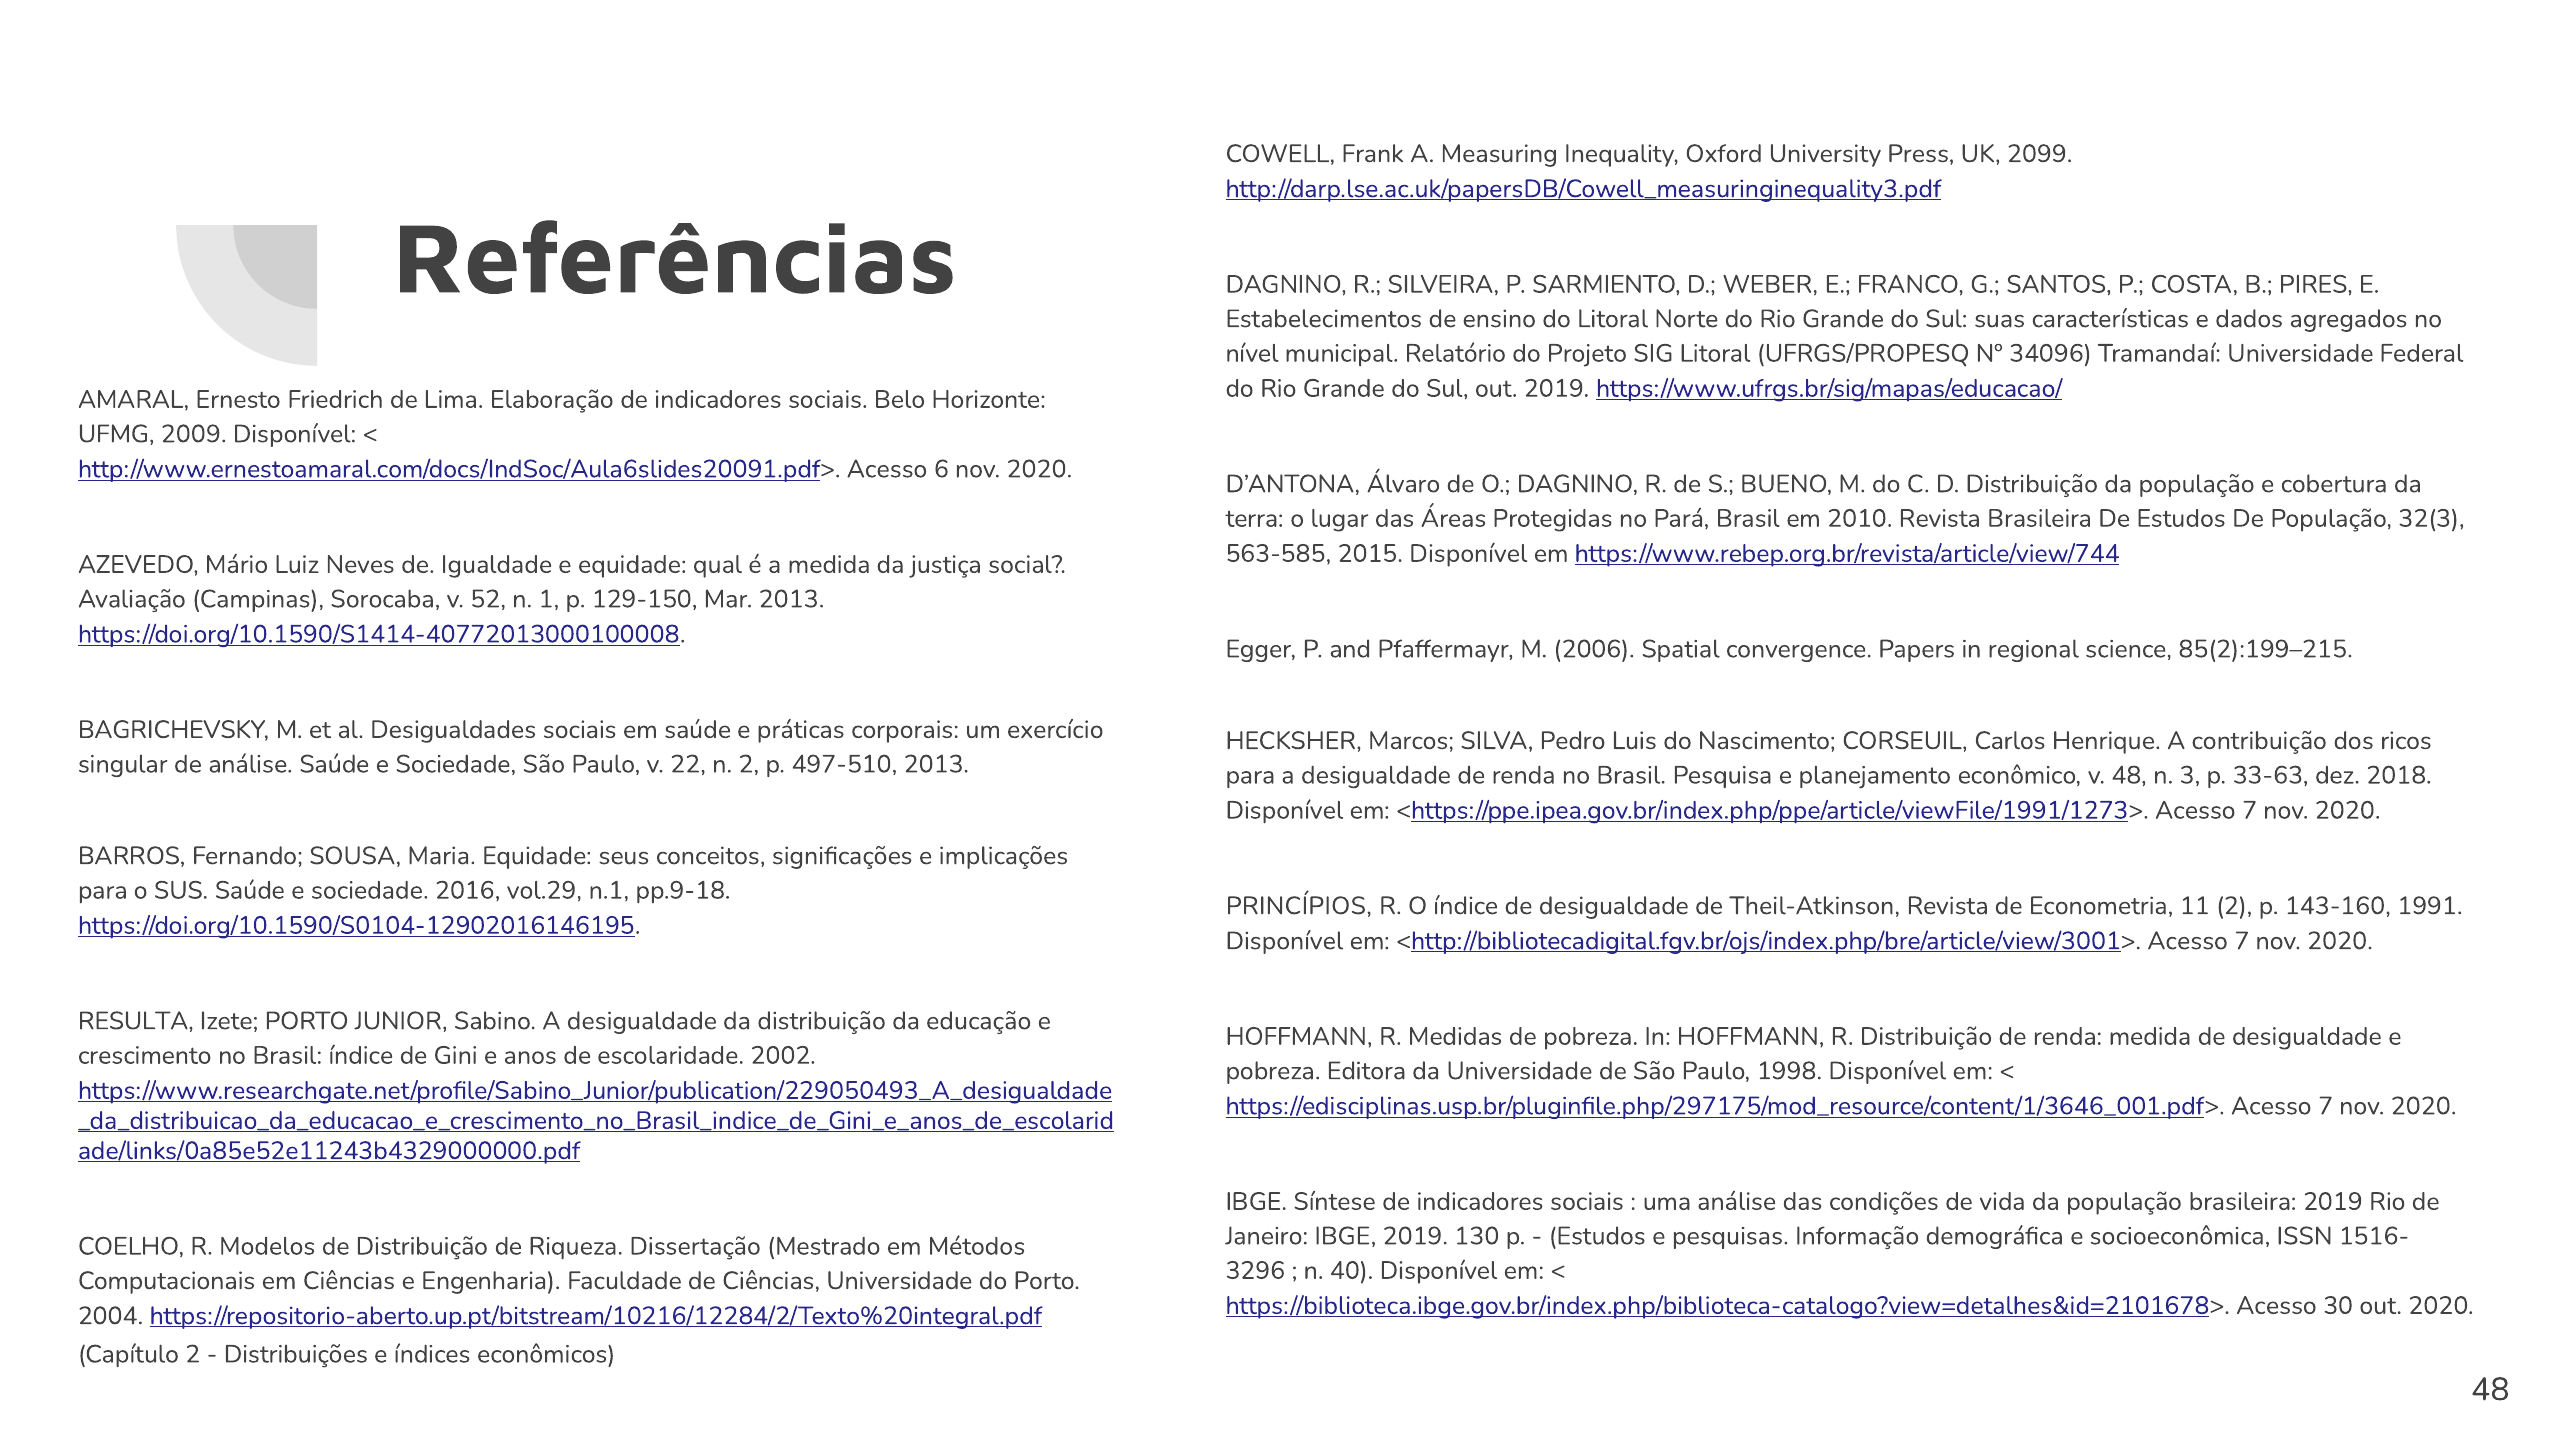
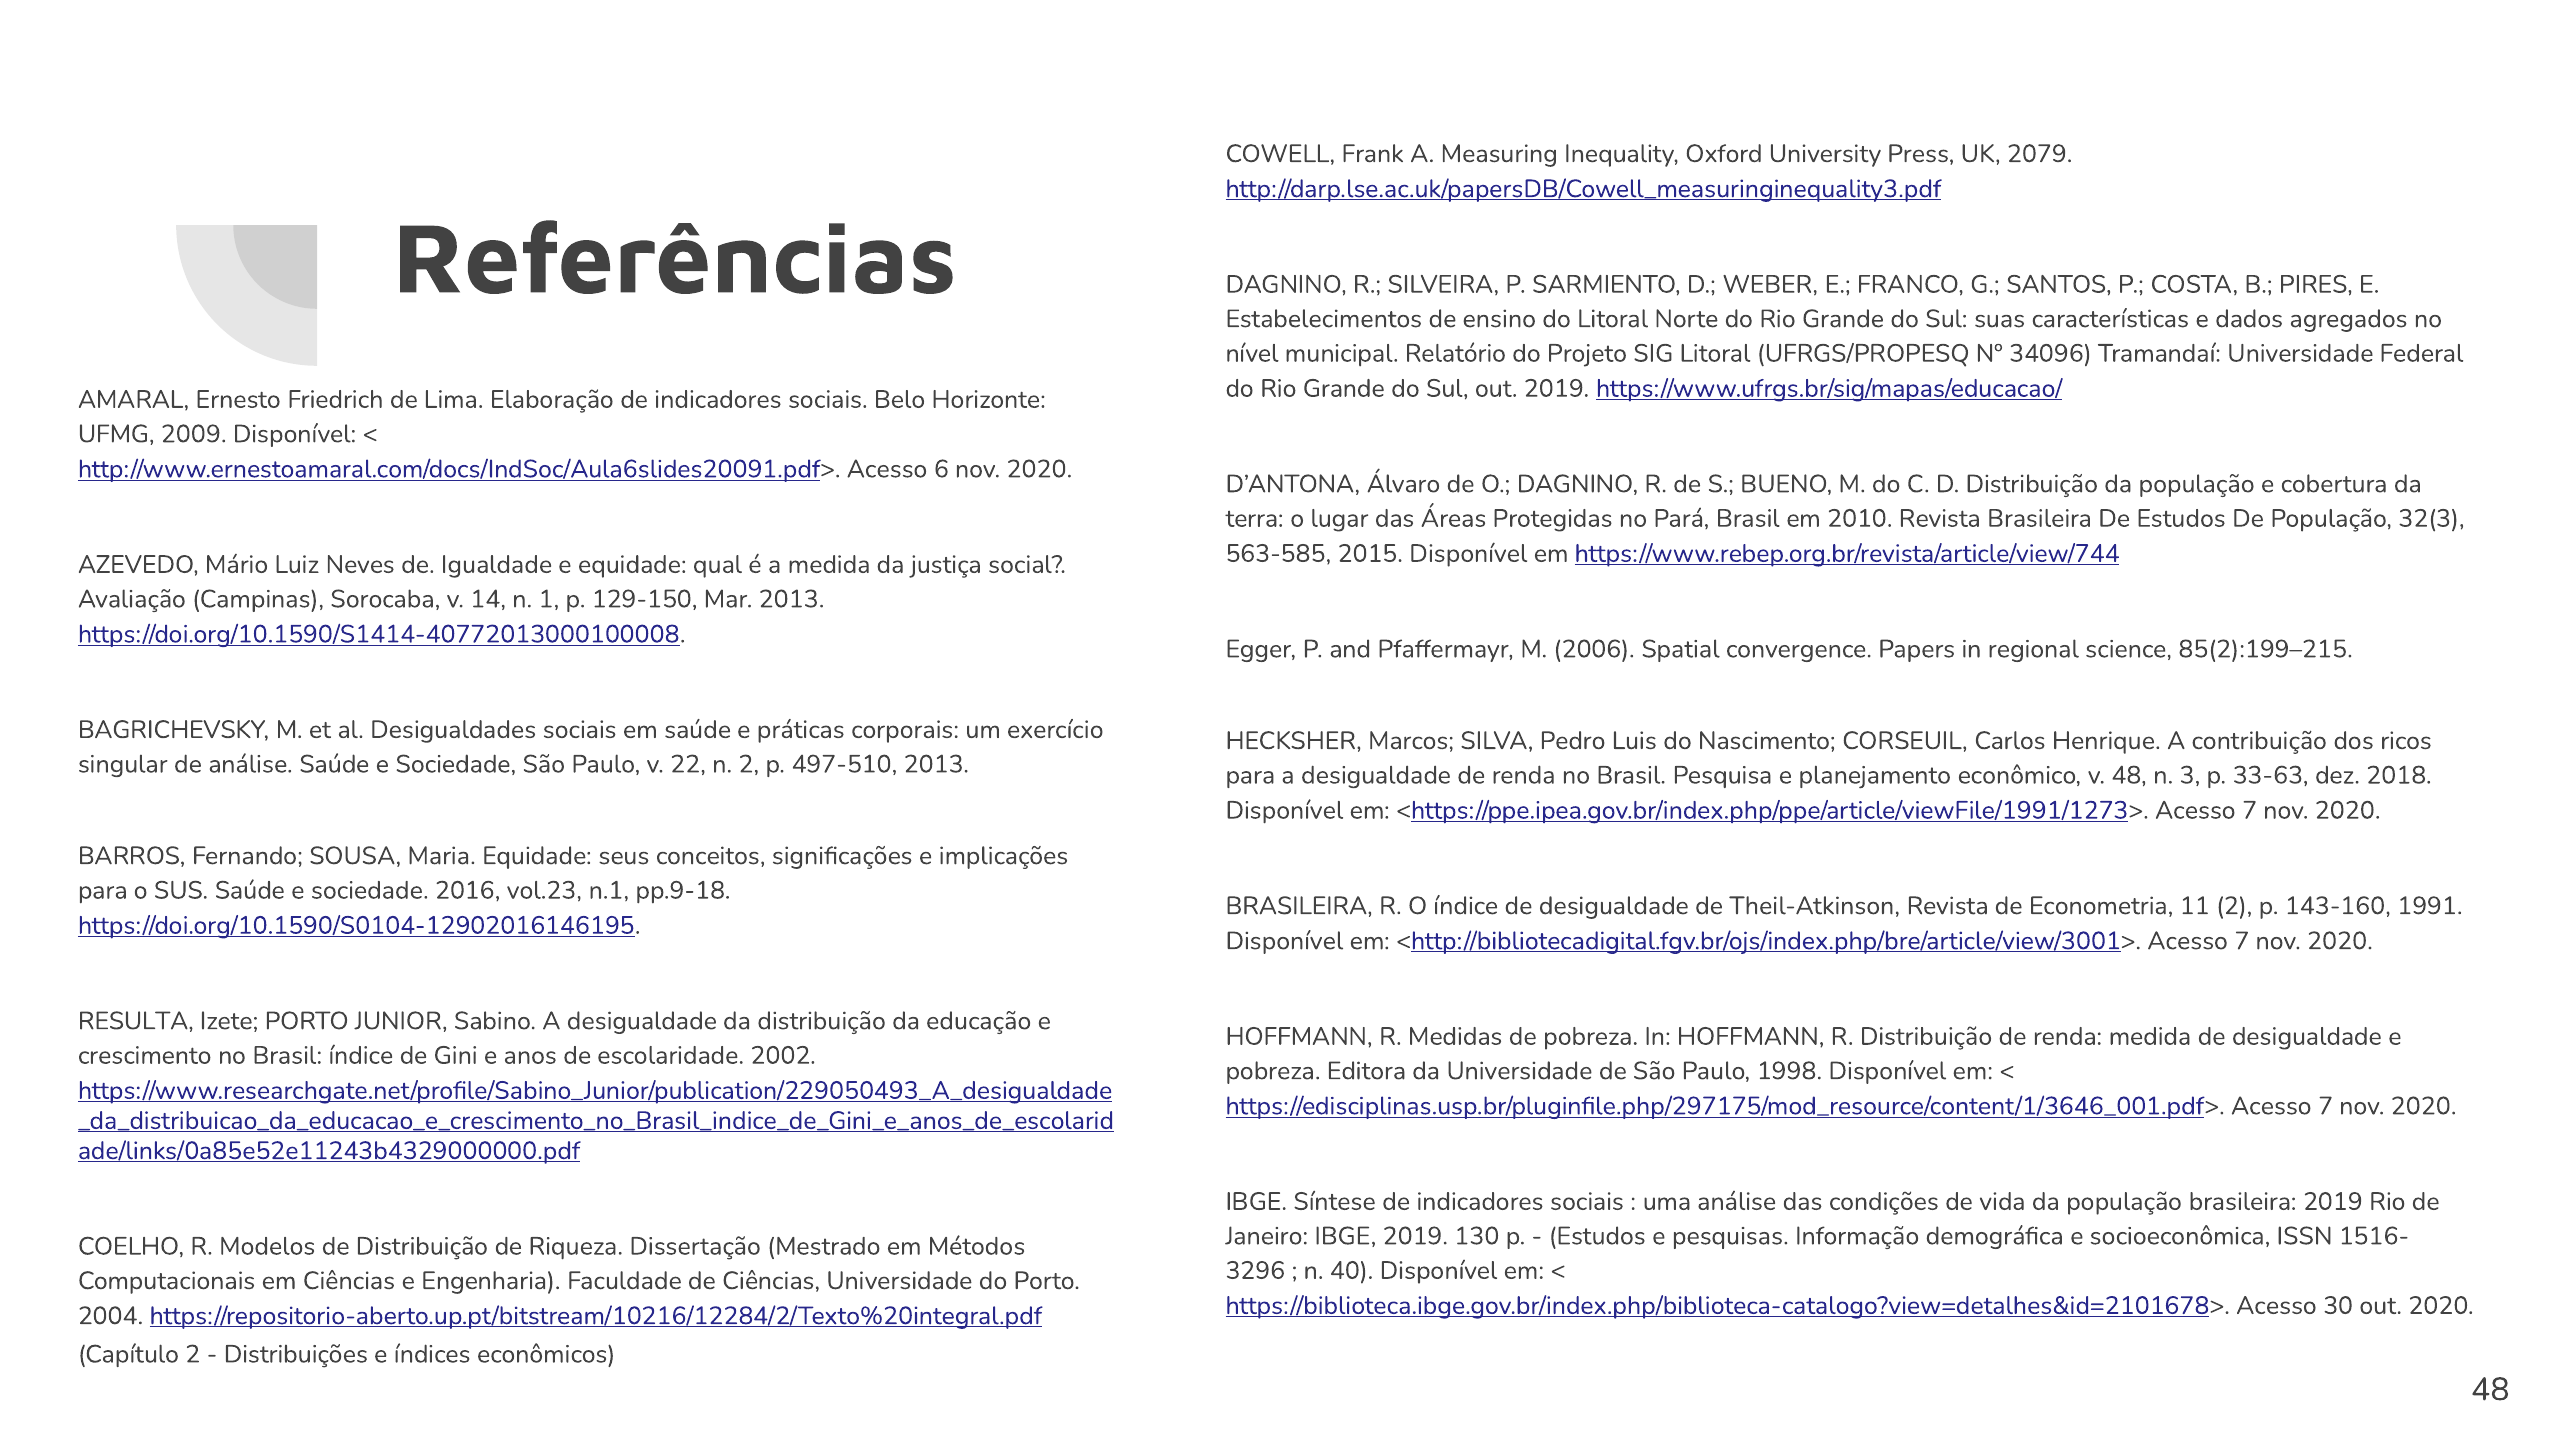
2099: 2099 -> 2079 (2040, 154)
52: 52 -> 14 (488, 599)
vol.29: vol.29 -> vol.23 (544, 890)
PRINCÍPIOS: PRINCÍPIOS -> BRASILEIRA (1299, 906)
